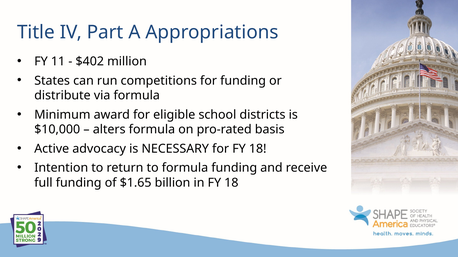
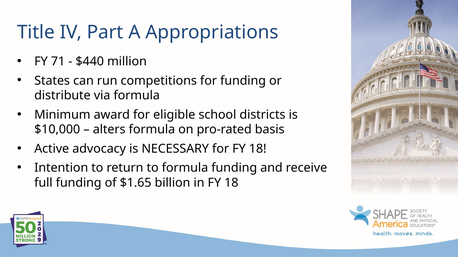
11: 11 -> 71 (58, 62)
$402: $402 -> $440 (90, 62)
